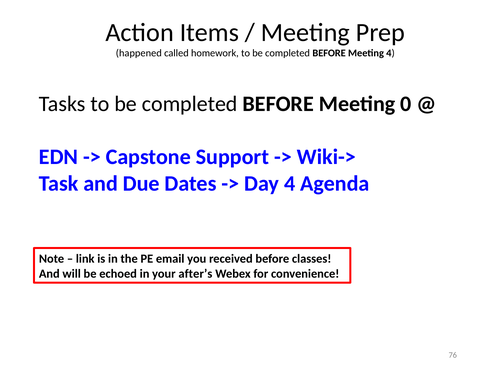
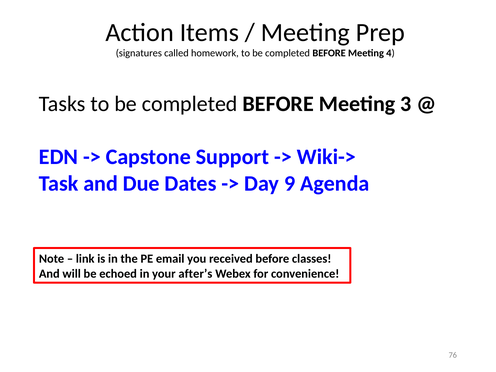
happened: happened -> signatures (139, 53)
0: 0 -> 3 (406, 104)
Day 4: 4 -> 9 (290, 183)
